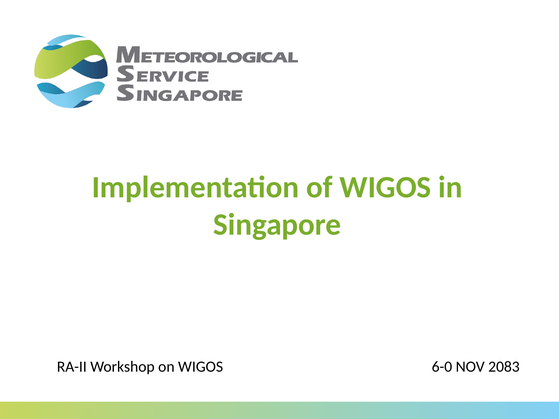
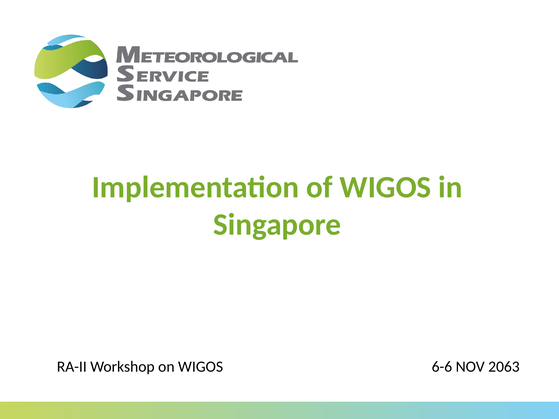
6-0: 6-0 -> 6-6 (442, 367)
2083: 2083 -> 2063 (504, 367)
